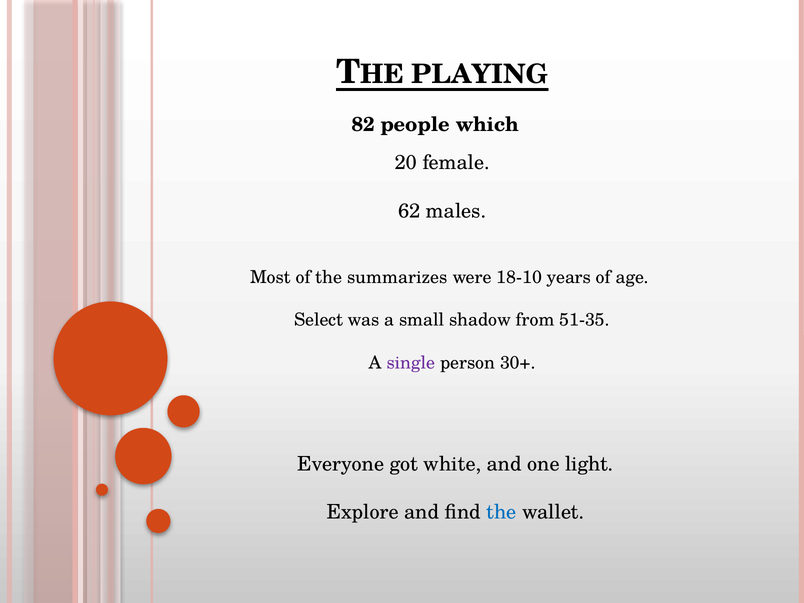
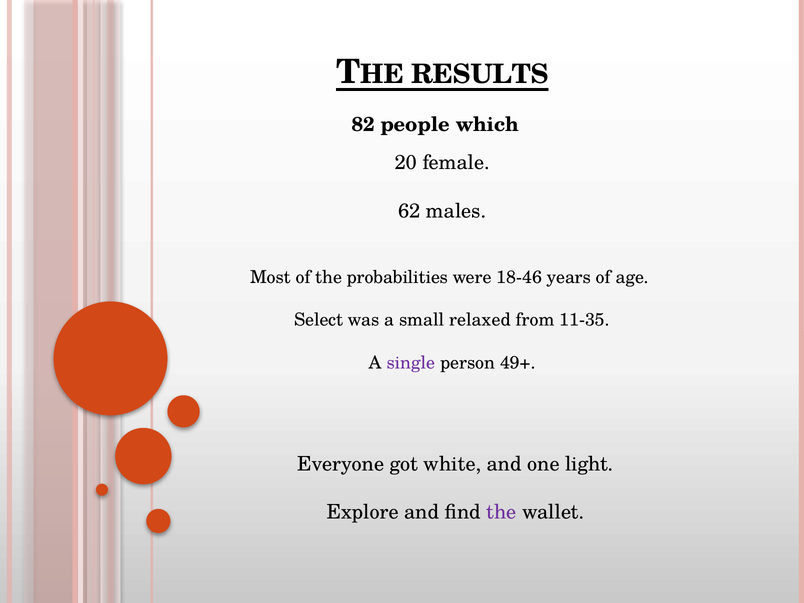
PLAYING: PLAYING -> RESULTS (480, 74)
summarizes: summarizes -> probabilities (397, 277)
18-10: 18-10 -> 18-46 (519, 277)
shadow: shadow -> relaxed (480, 320)
51-35: 51-35 -> 11-35 (585, 320)
30+: 30+ -> 49+ (518, 363)
the colour: blue -> purple (502, 512)
